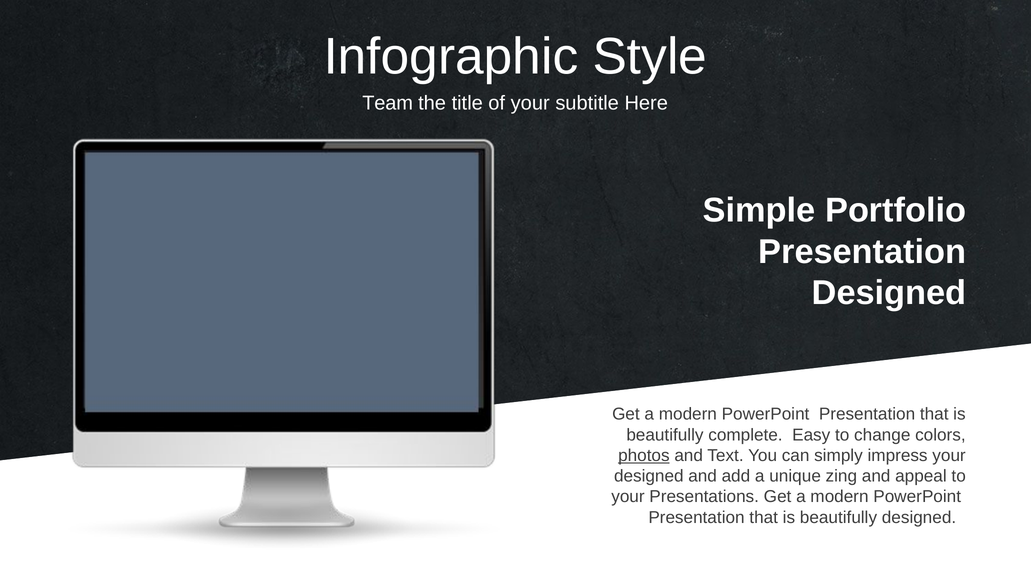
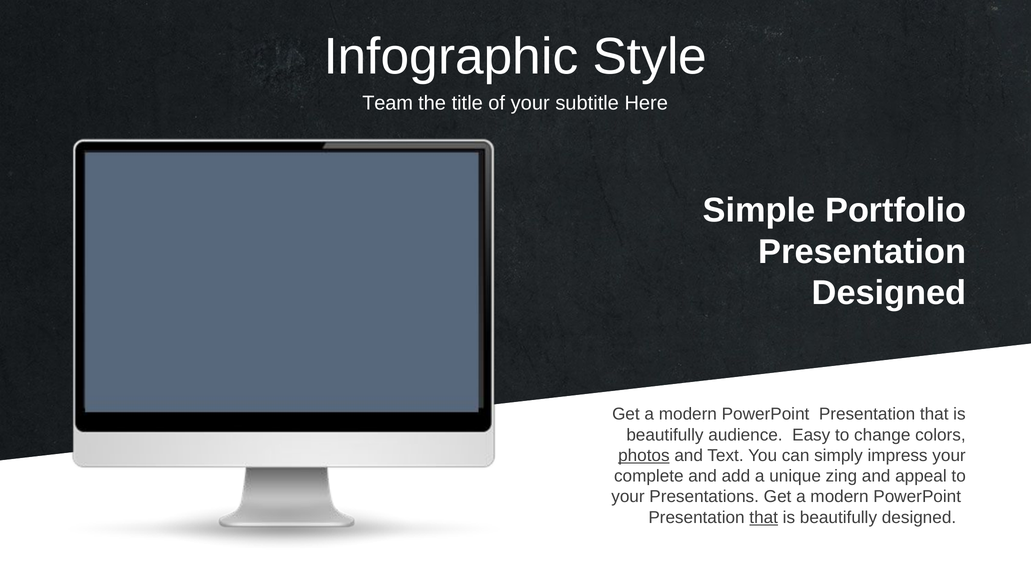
complete: complete -> audience (745, 435)
designed: designed -> complete (649, 476)
that underline: none -> present (764, 517)
